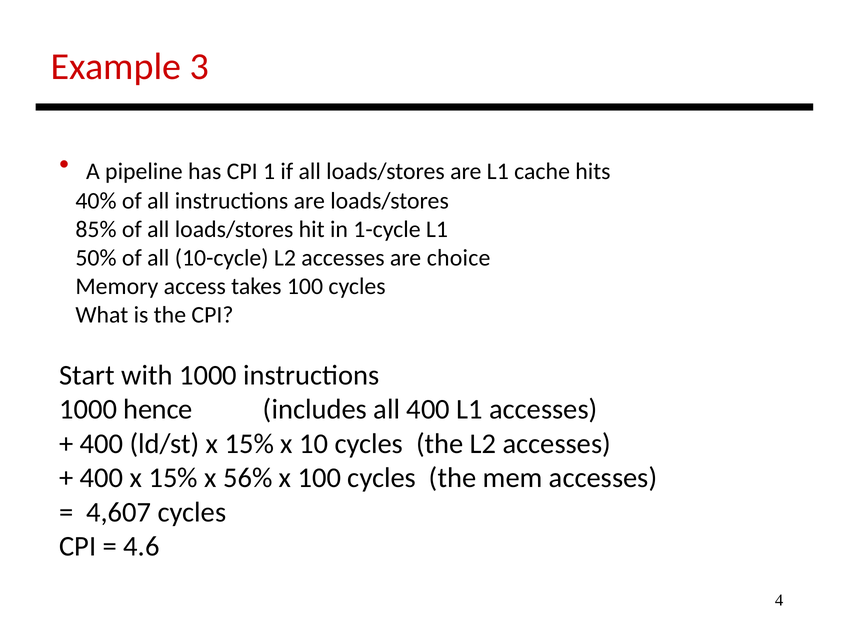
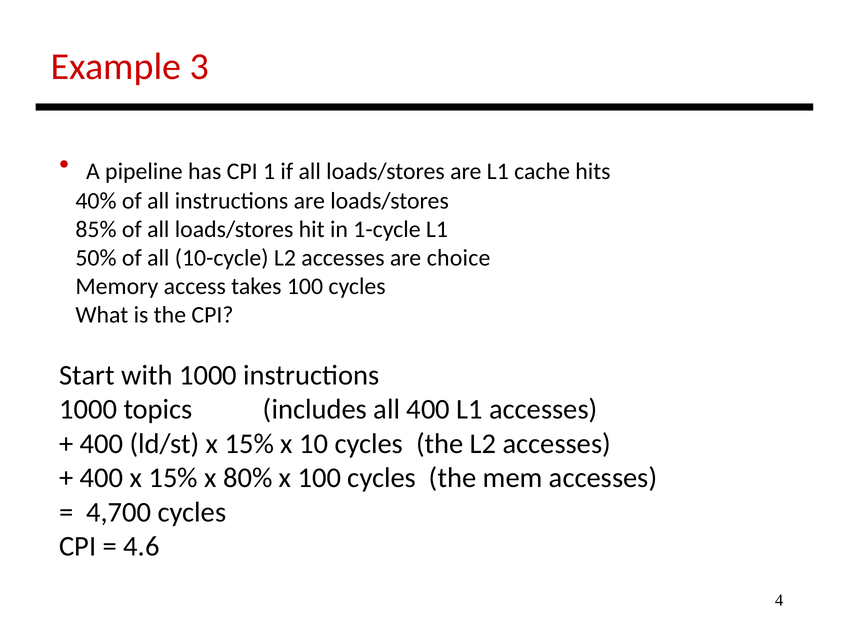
hence: hence -> topics (158, 409)
56%: 56% -> 80% (248, 478)
4,607: 4,607 -> 4,700 (119, 512)
